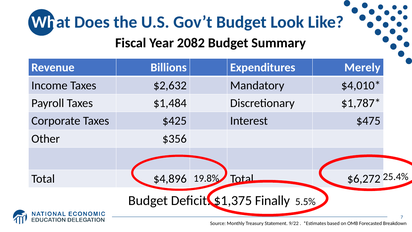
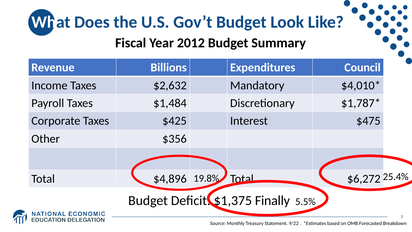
2082: 2082 -> 2012 (191, 43)
Merely: Merely -> Council (363, 67)
